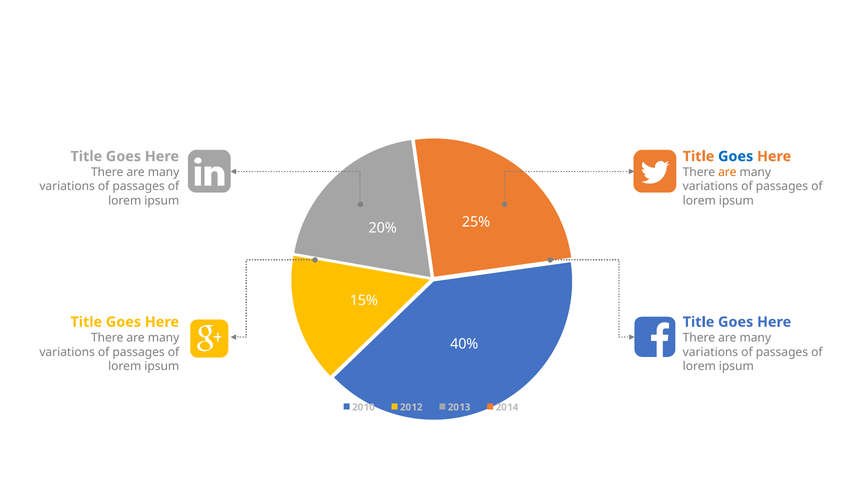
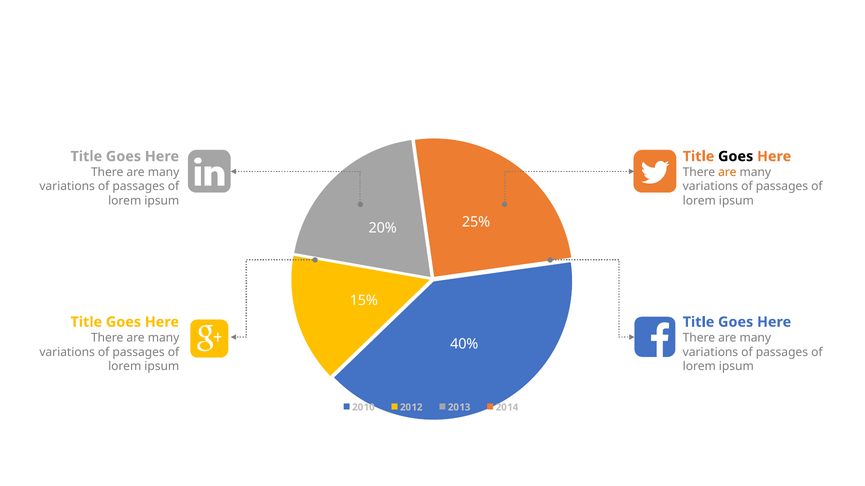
Goes colour: blue -> black (736, 157)
